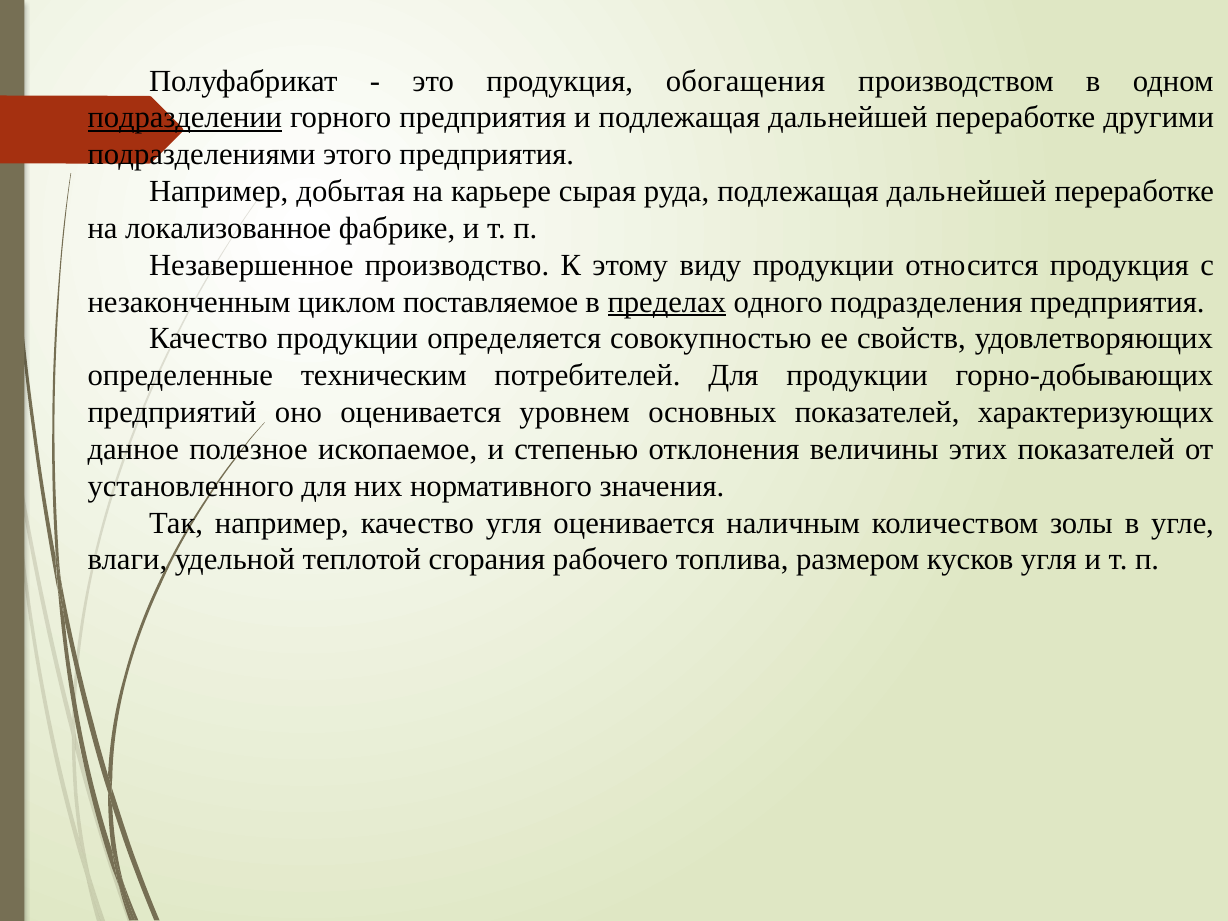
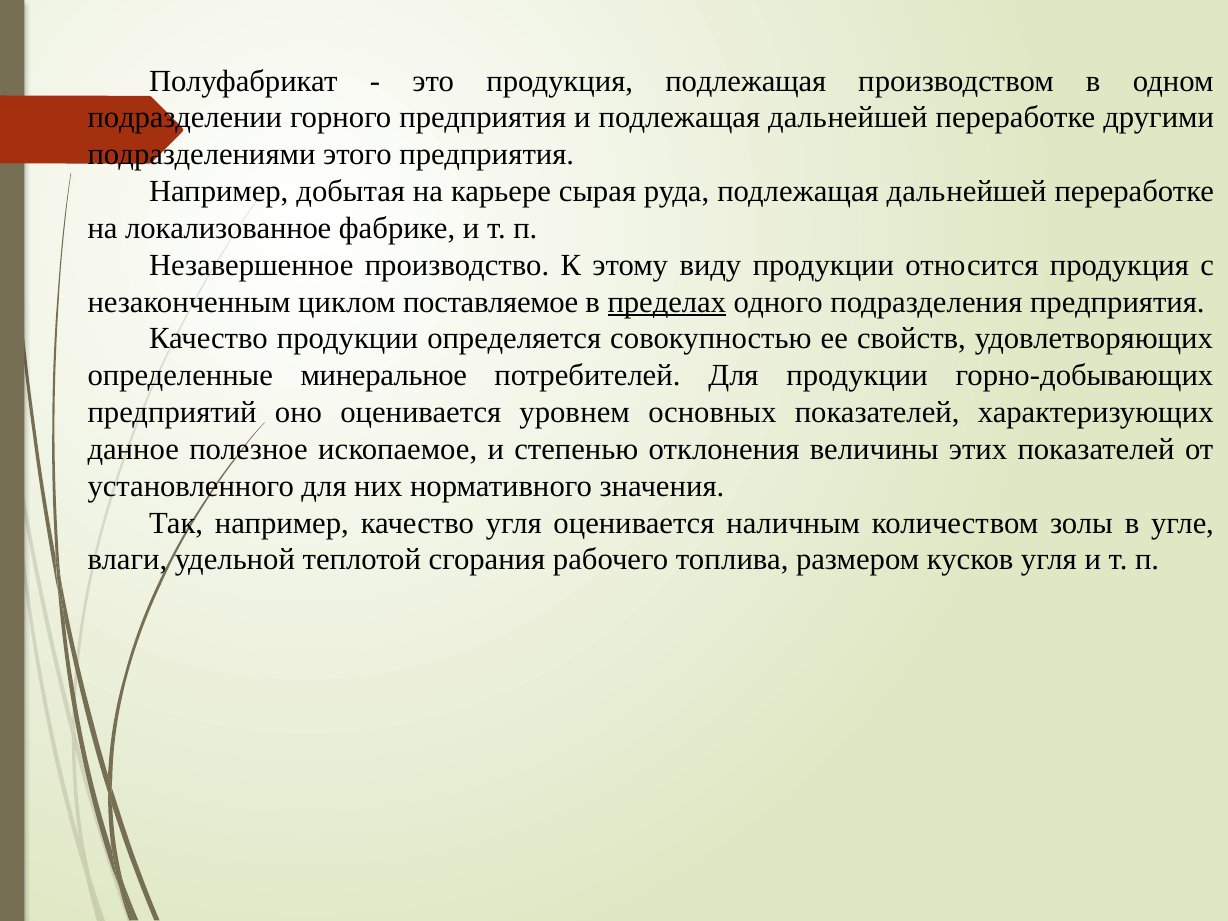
продукция обогащения: обогащения -> подлежащая (746, 81)
подразделении underline: present -> none (185, 118)
техническим: техническим -> минеральное (384, 376)
